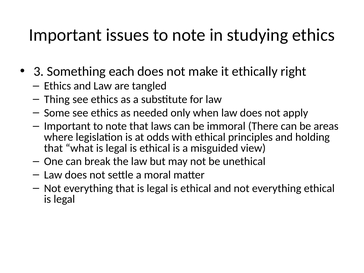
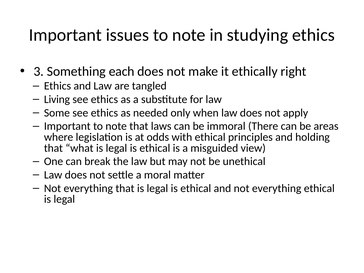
Thing: Thing -> Living (57, 99)
